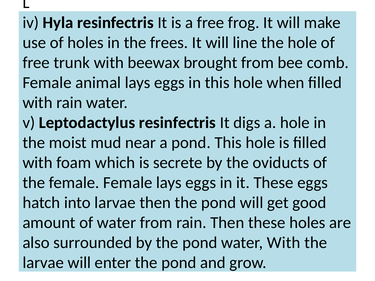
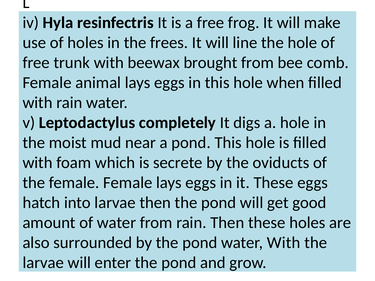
Leptodactylus resinfectris: resinfectris -> completely (177, 123)
